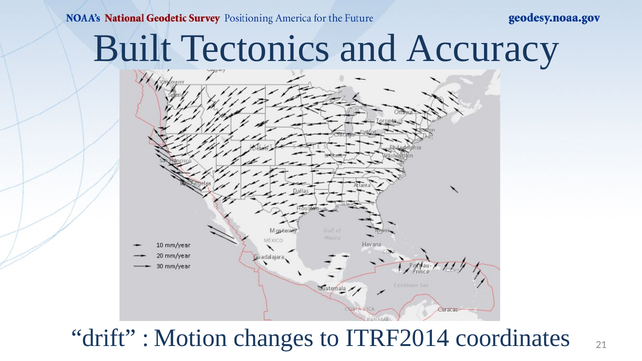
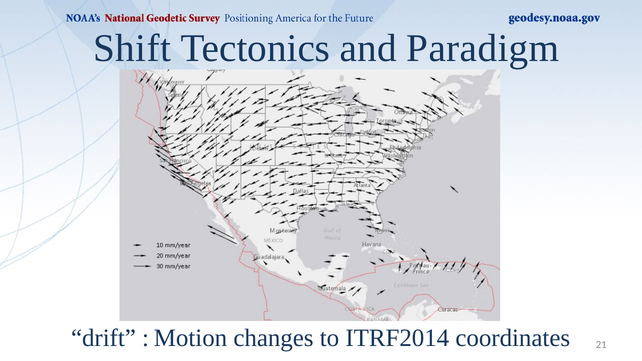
Built: Built -> Shift (132, 48)
Accuracy: Accuracy -> Paradigm (483, 48)
